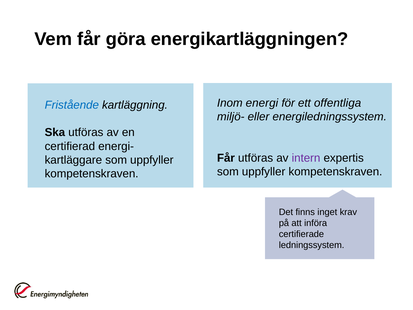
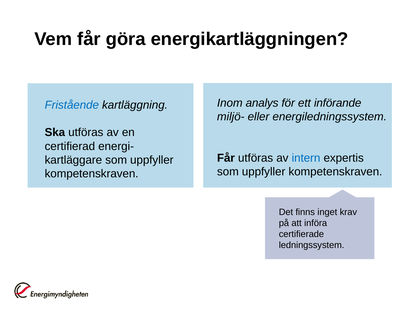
energi: energi -> analys (262, 103)
offentliga: offentliga -> införande (338, 103)
intern colour: purple -> blue (306, 158)
